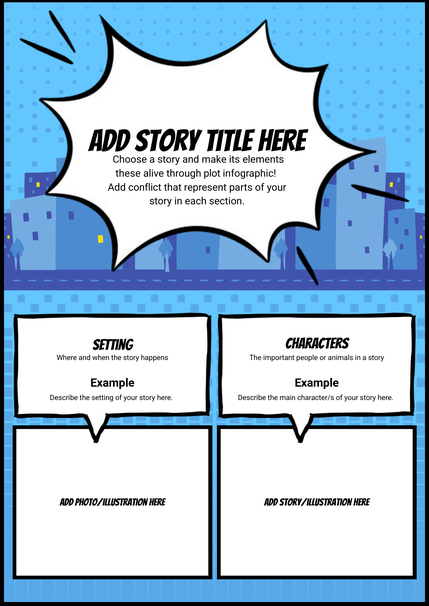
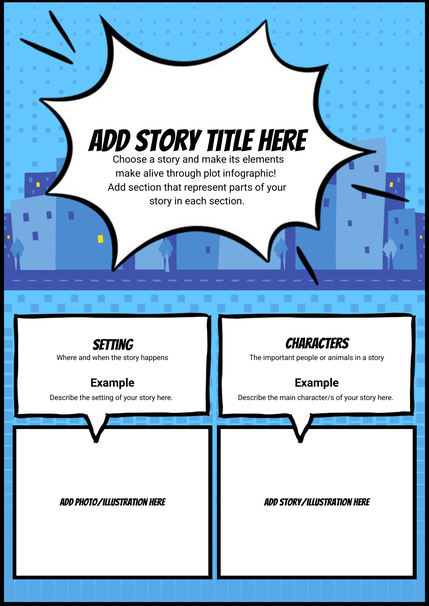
these: these -> make (128, 174)
Add conflict: conflict -> section (145, 188)
